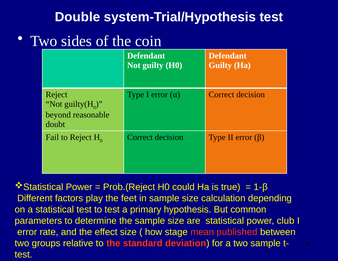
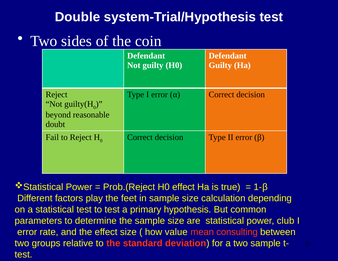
H0 could: could -> effect (183, 187)
stage: stage -> value (176, 232)
published: published -> consulting (237, 232)
